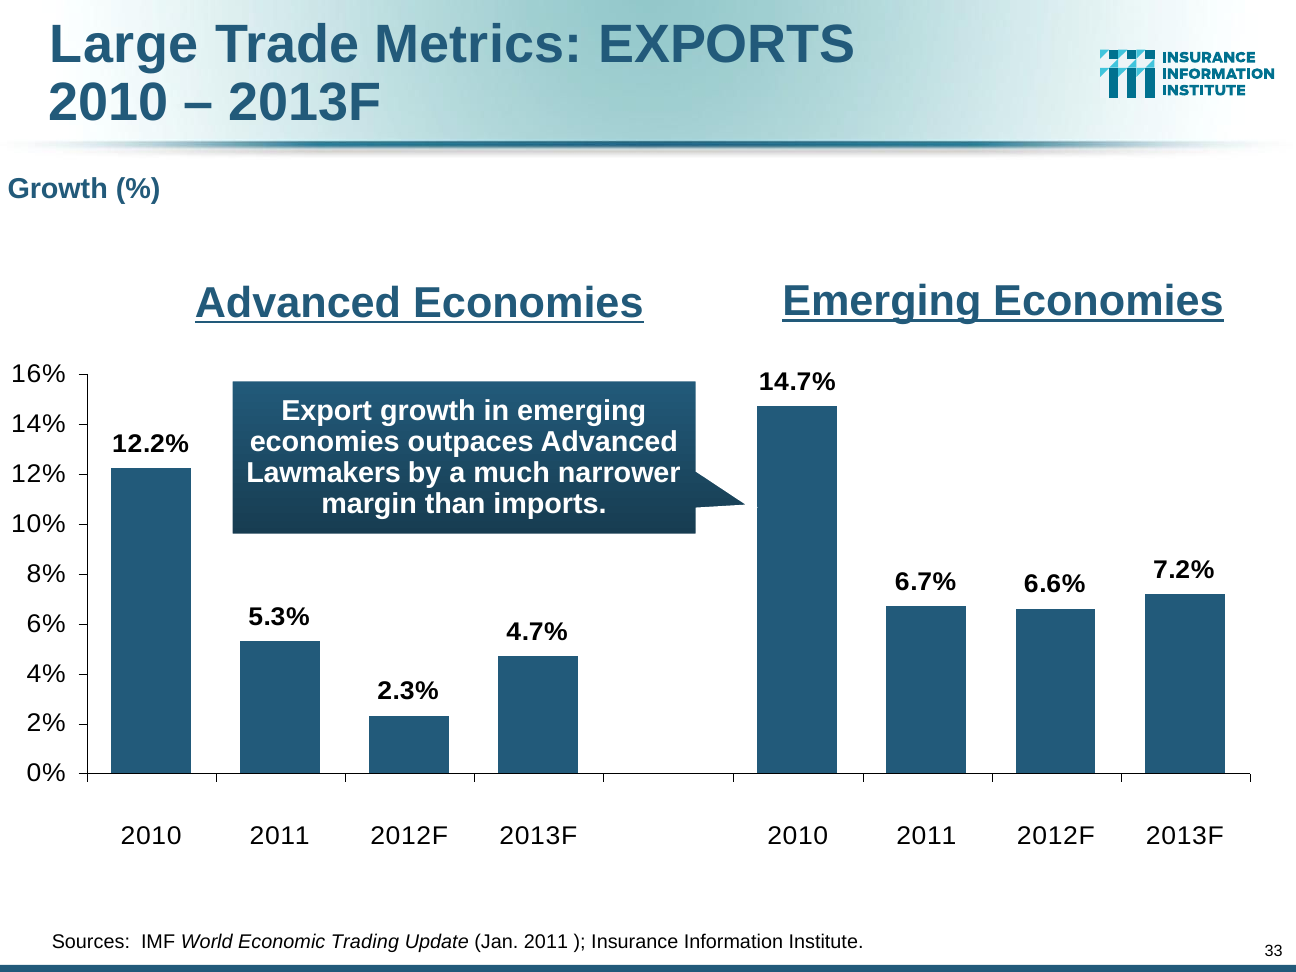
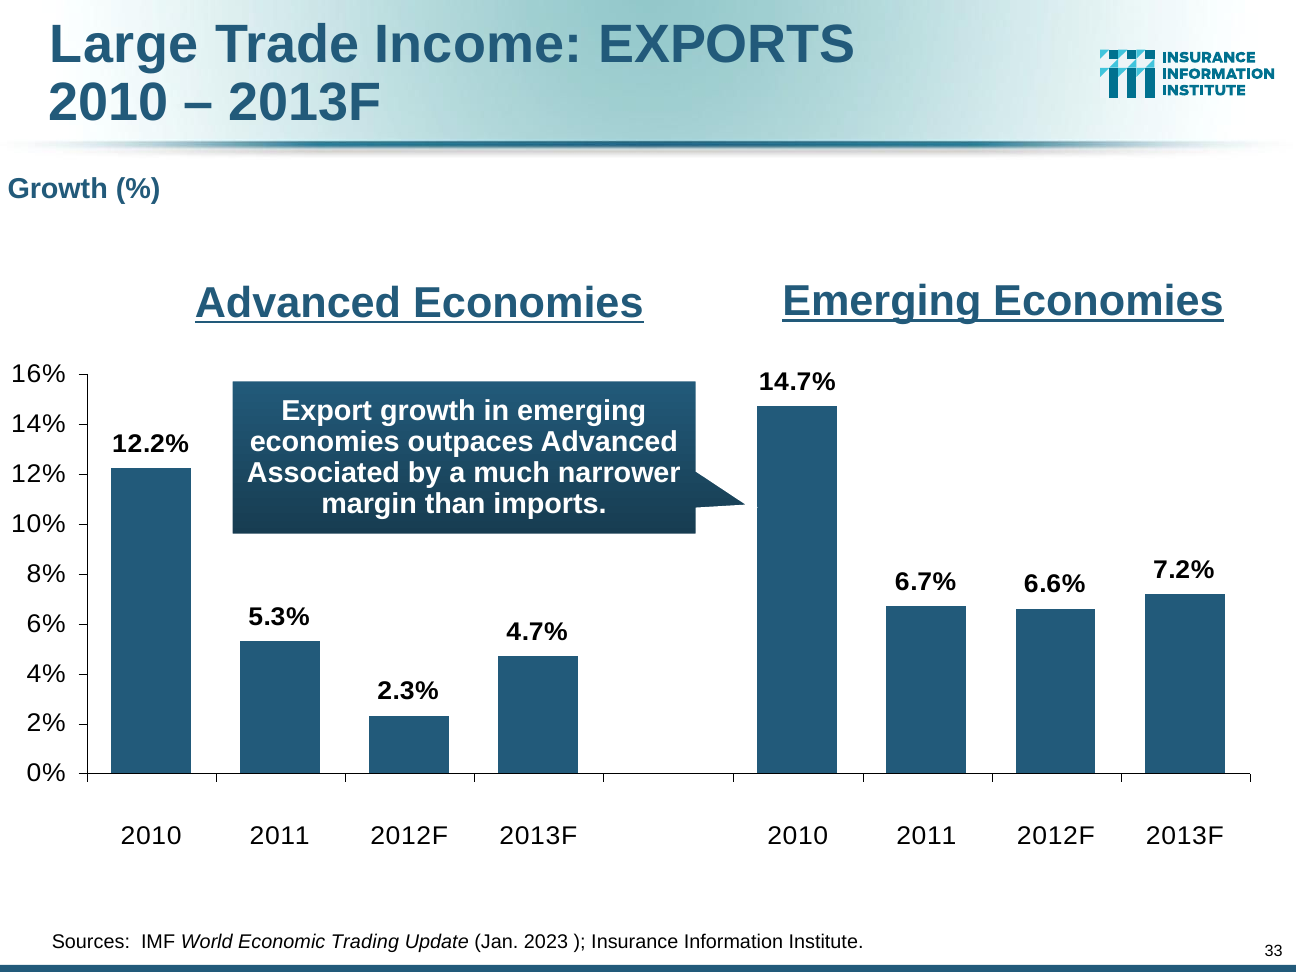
Metrics: Metrics -> Income (479, 44)
Lawmakers: Lawmakers -> Associated (323, 473)
Jan 2011: 2011 -> 2023 (546, 942)
